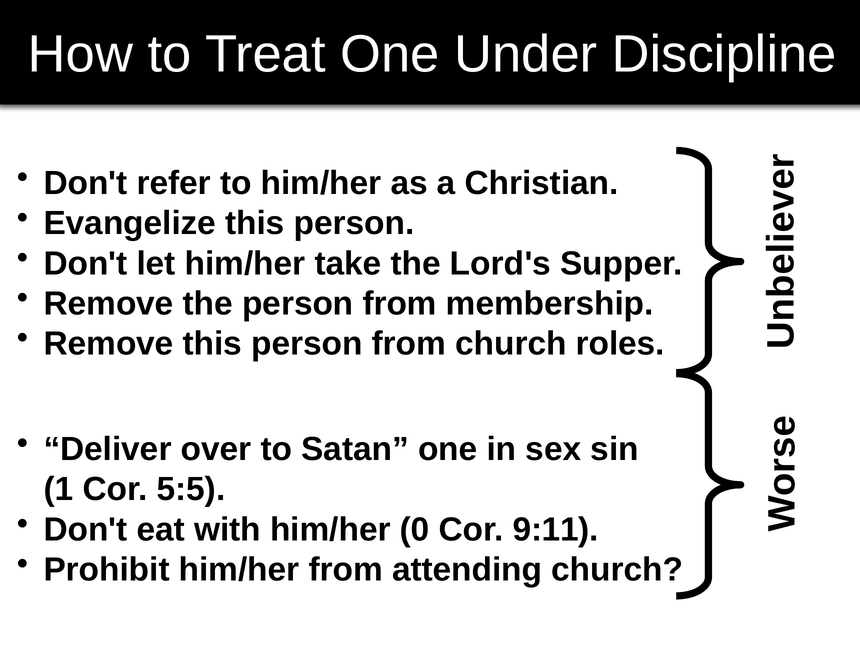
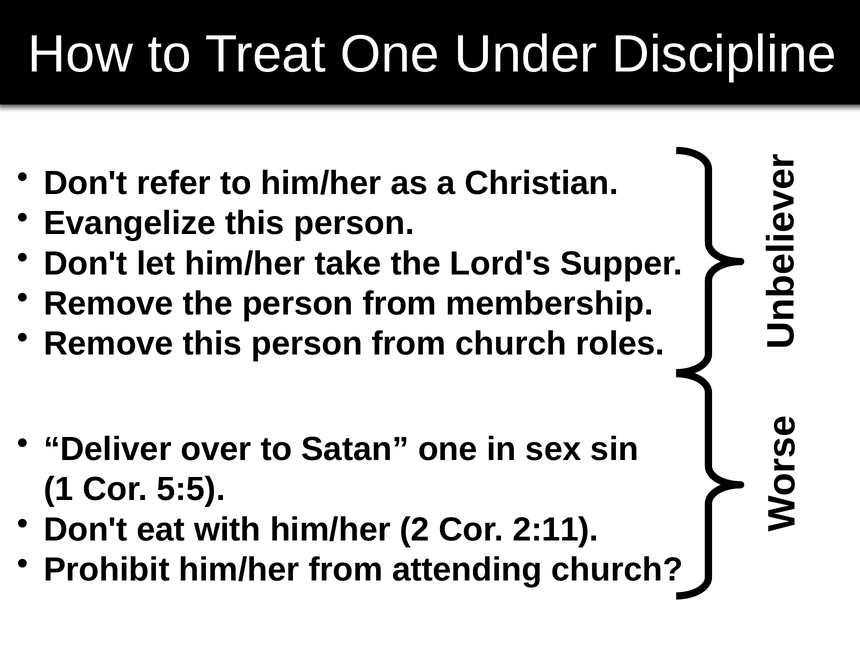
0: 0 -> 2 (415, 530)
9:11: 9:11 -> 2:11 (556, 530)
